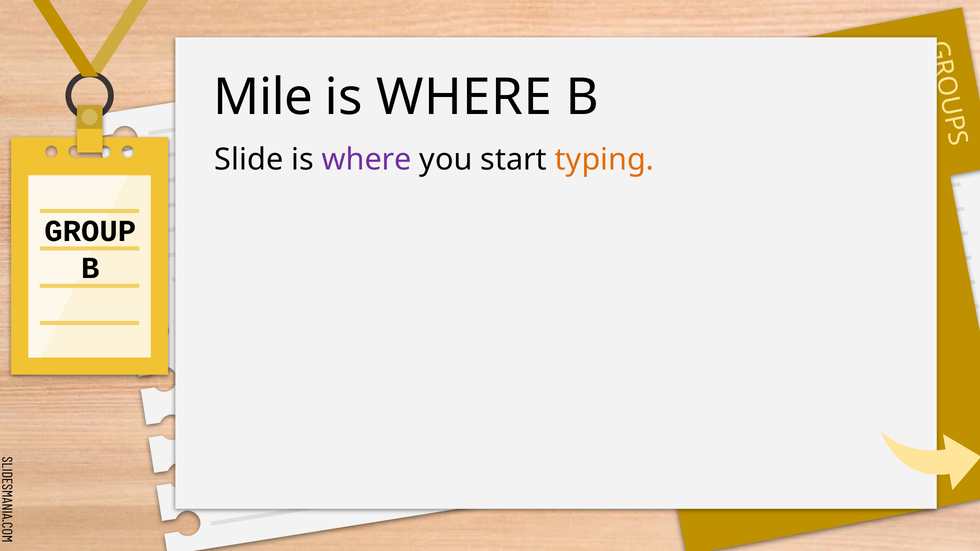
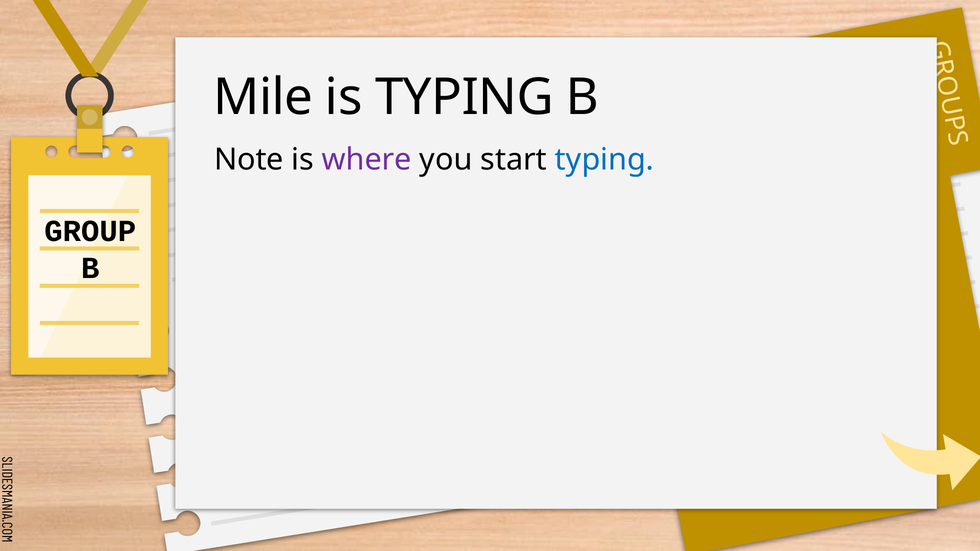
WHERE: WHERE -> TYPING (464, 97)
Slide: Slide -> Note (249, 160)
typing colour: orange -> blue (605, 160)
